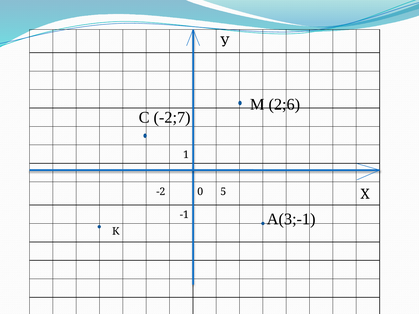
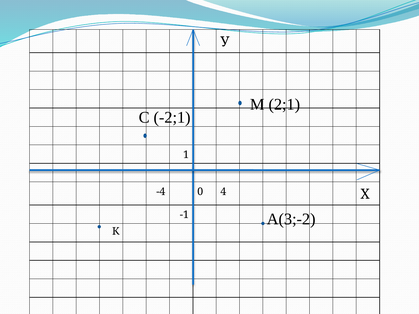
2;6: 2;6 -> 2;1 (284, 105)
-2;7: -2;7 -> -2;1 (172, 118)
-2: -2 -> -4 (161, 192)
5: 5 -> 4 (223, 192)
А(3;-1: А(3;-1 -> А(3;-2 (291, 219)
